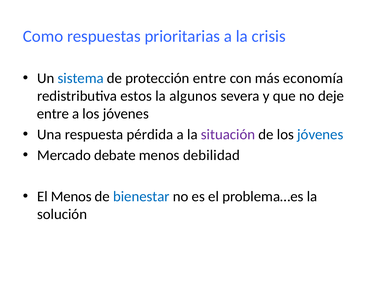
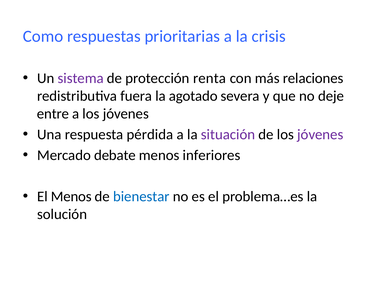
sistema colour: blue -> purple (81, 79)
protección entre: entre -> renta (210, 79)
economía: economía -> relaciones (313, 79)
estos: estos -> fuera (136, 96)
algunos: algunos -> agotado (193, 96)
jóvenes colour: blue -> purple (320, 135)
debilidad: debilidad -> inferiores (212, 156)
